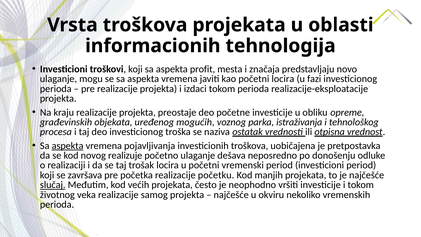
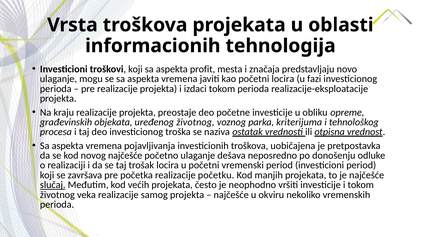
uređenog mogućih: mogućih -> životnog (195, 122)
istraživanja: istraživanja -> kriterijuma (299, 122)
aspekta underline: present -> none (68, 146)
novog realizuje: realizuje -> najčešće (125, 155)
